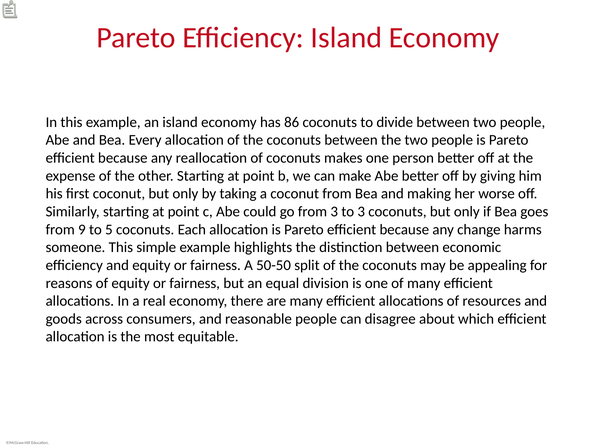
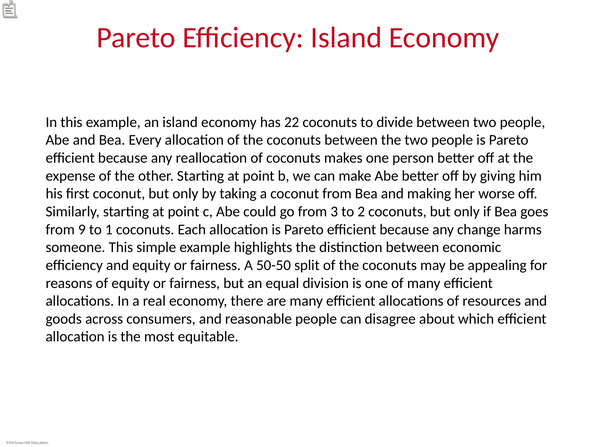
86: 86 -> 22 (292, 122)
to 3: 3 -> 2 (361, 212)
5: 5 -> 1 (109, 229)
